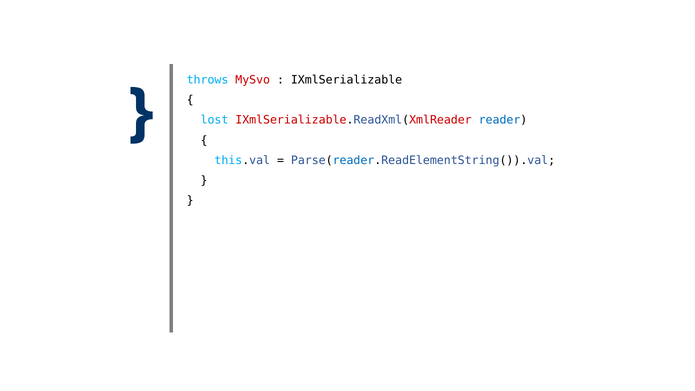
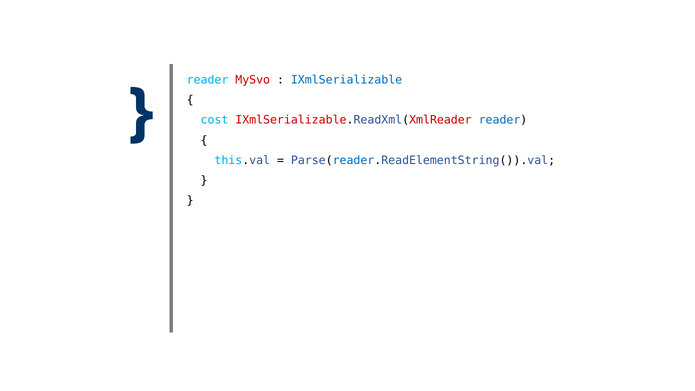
throws: throws -> reader (208, 80)
IXmlSerializable colour: black -> blue (347, 80)
lost: lost -> cost (214, 120)
